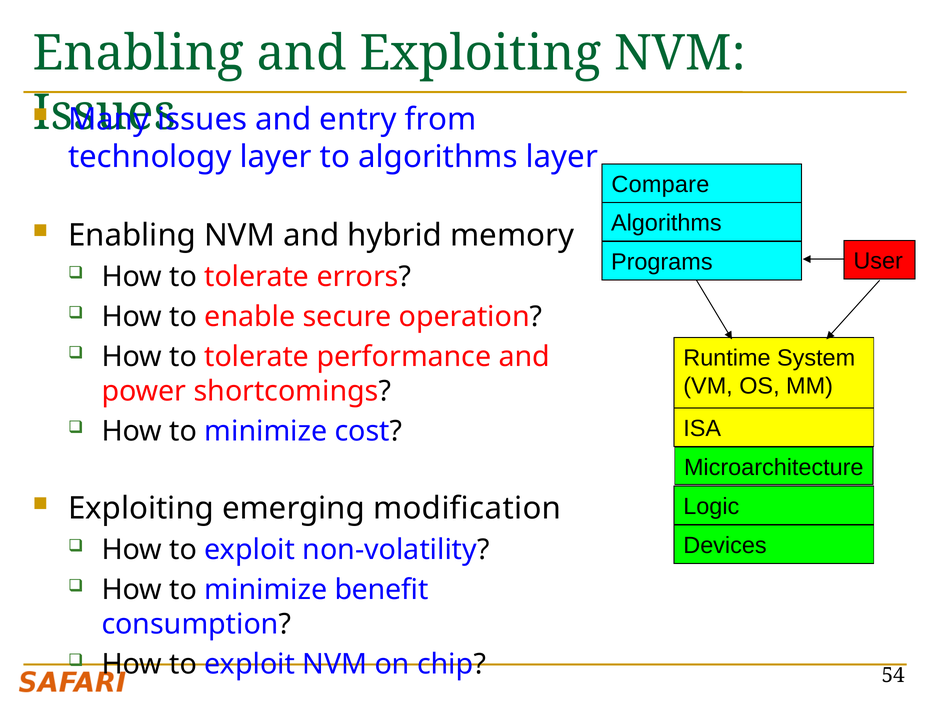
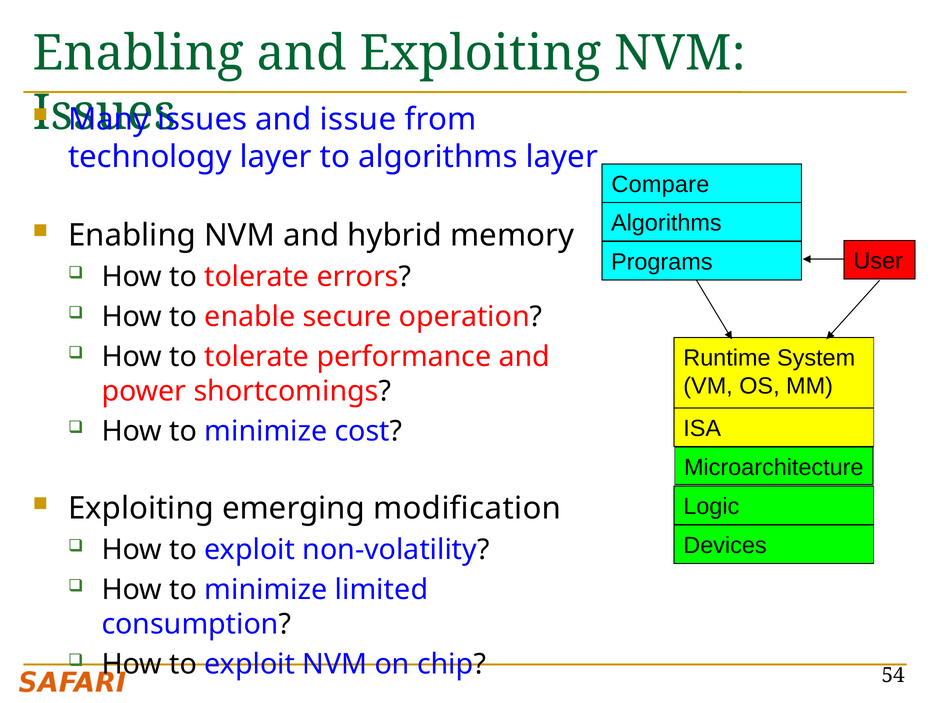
entry: entry -> issue (358, 119)
benefit: benefit -> limited (381, 590)
